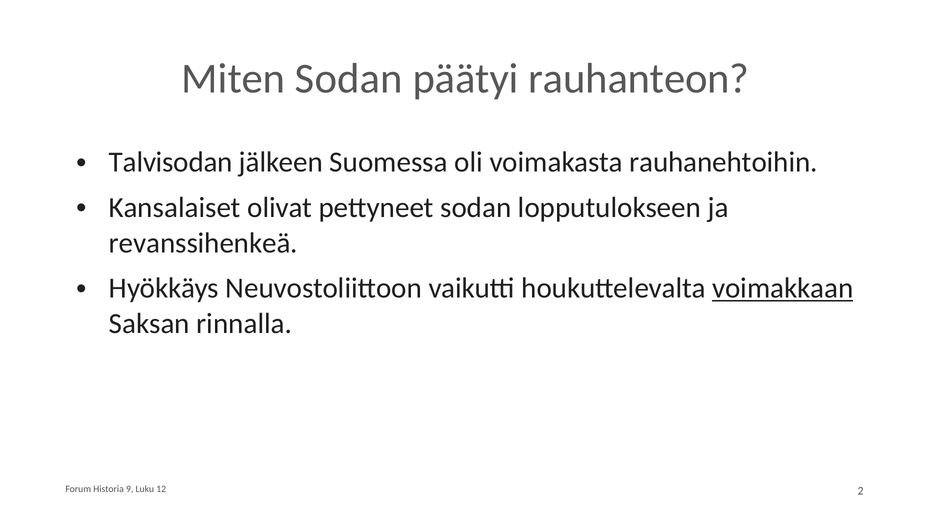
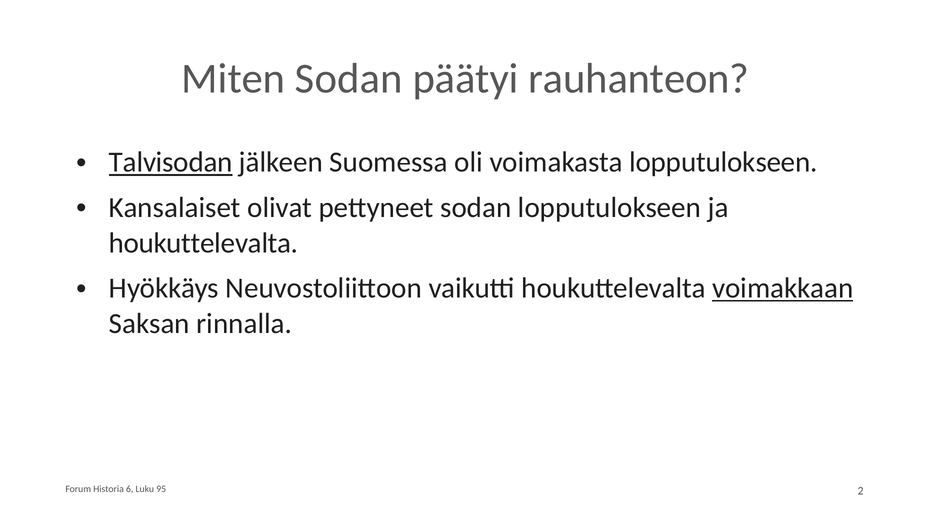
Talvisodan underline: none -> present (171, 162)
voimakasta rauhanehtoihin: rauhanehtoihin -> lopputulokseen (723, 162)
revanssihenkeä: revanssihenkeä -> houkuttelevalta (203, 243)
9: 9 -> 6 (130, 489)
12: 12 -> 95 (161, 489)
